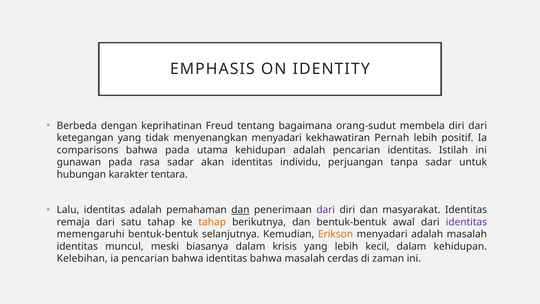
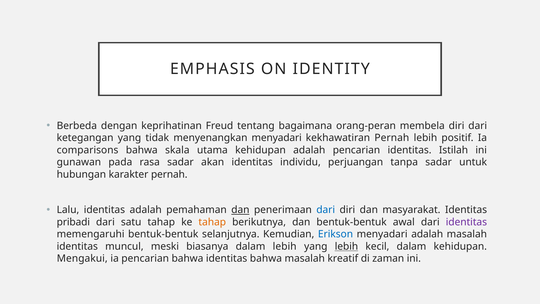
orang-sudut: orang-sudut -> orang-peran (366, 126)
bahwa pada: pada -> skala (177, 150)
karakter tentara: tentara -> pernah (169, 174)
dari colour: purple -> blue (326, 210)
remaja: remaja -> pribadi (73, 222)
Erikson colour: orange -> blue (335, 234)
dalam krisis: krisis -> lebih (285, 246)
lebih underline: none -> present (346, 246)
Kelebihan: Kelebihan -> Mengakui (82, 258)
cerdas: cerdas -> kreatif (343, 258)
